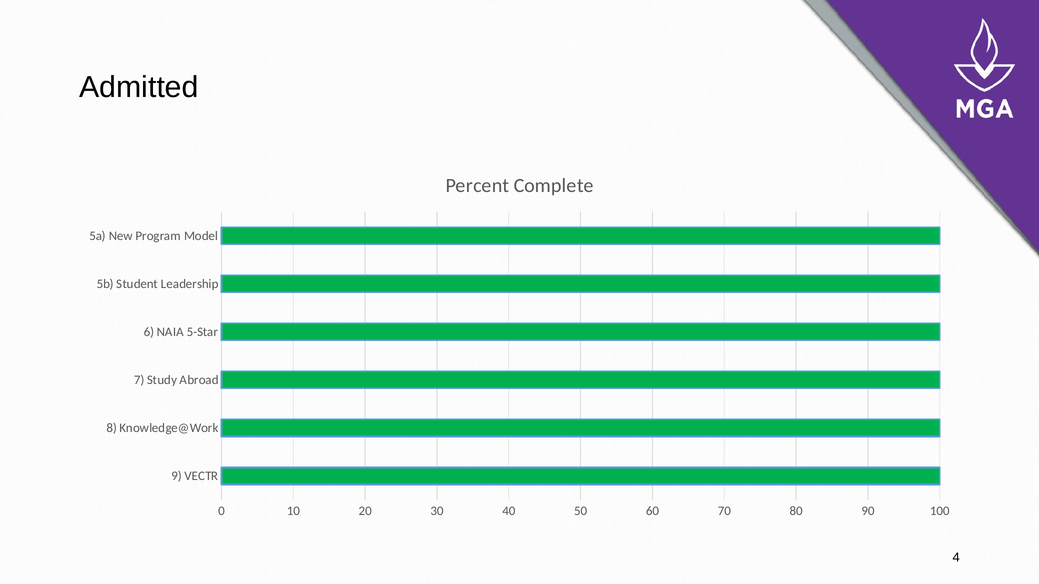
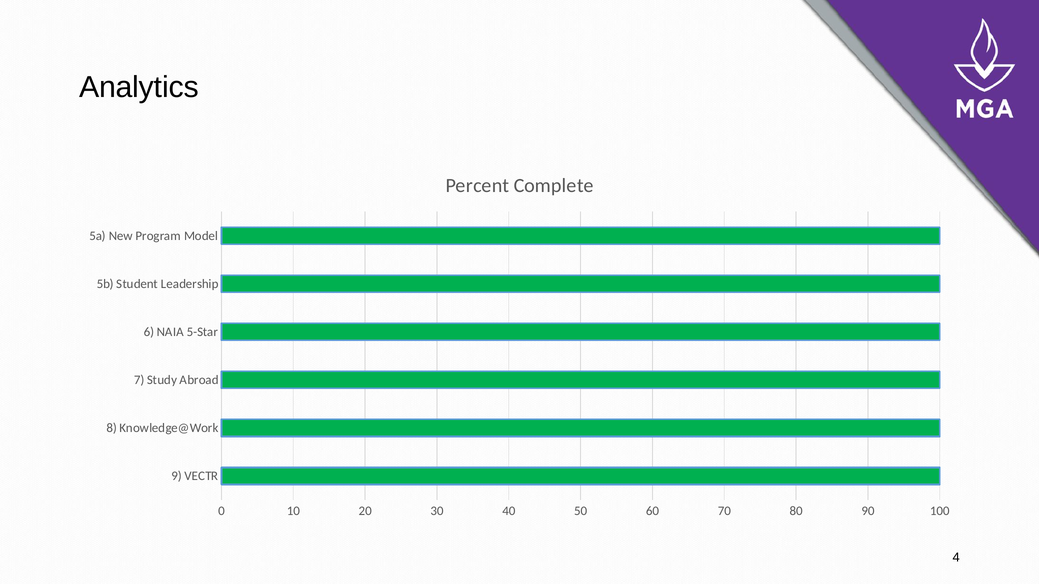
Admitted: Admitted -> Analytics (139, 87)
